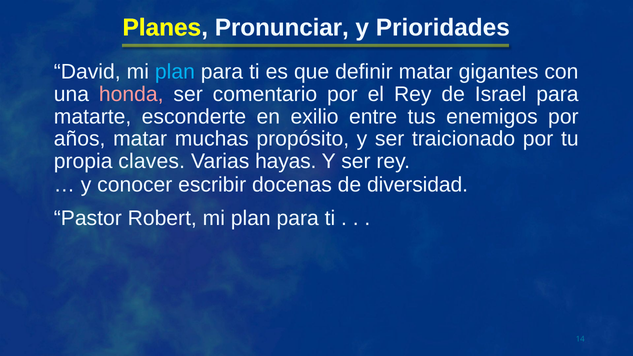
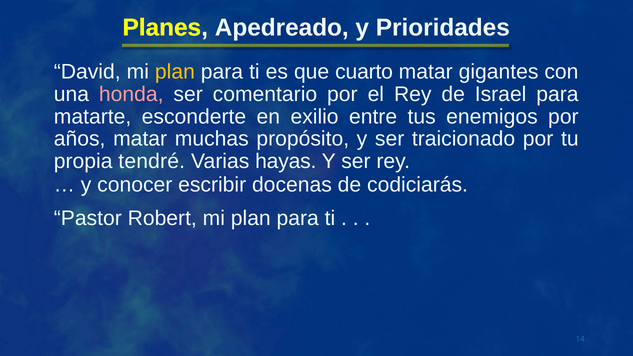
Pronunciar: Pronunciar -> Apedreado (282, 28)
plan colour: light blue -> yellow (175, 72)
definir: definir -> cuarto (364, 72)
claves: claves -> tendré (152, 161)
diversidad: diversidad -> codiciarás (418, 185)
